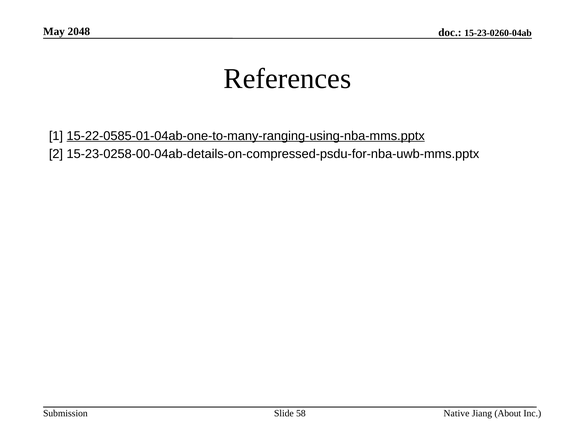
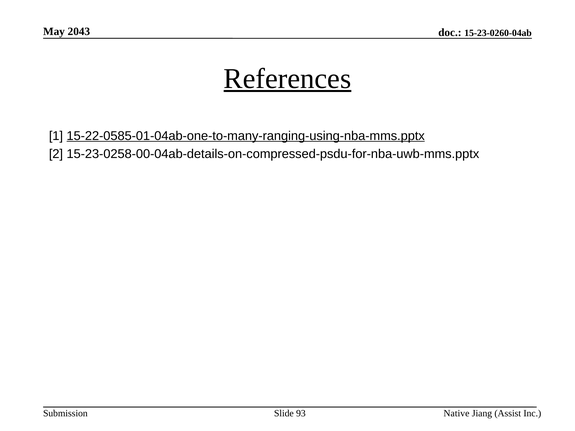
2048: 2048 -> 2043 (79, 31)
References underline: none -> present (287, 79)
About: About -> Assist (508, 414)
58: 58 -> 93 (301, 414)
